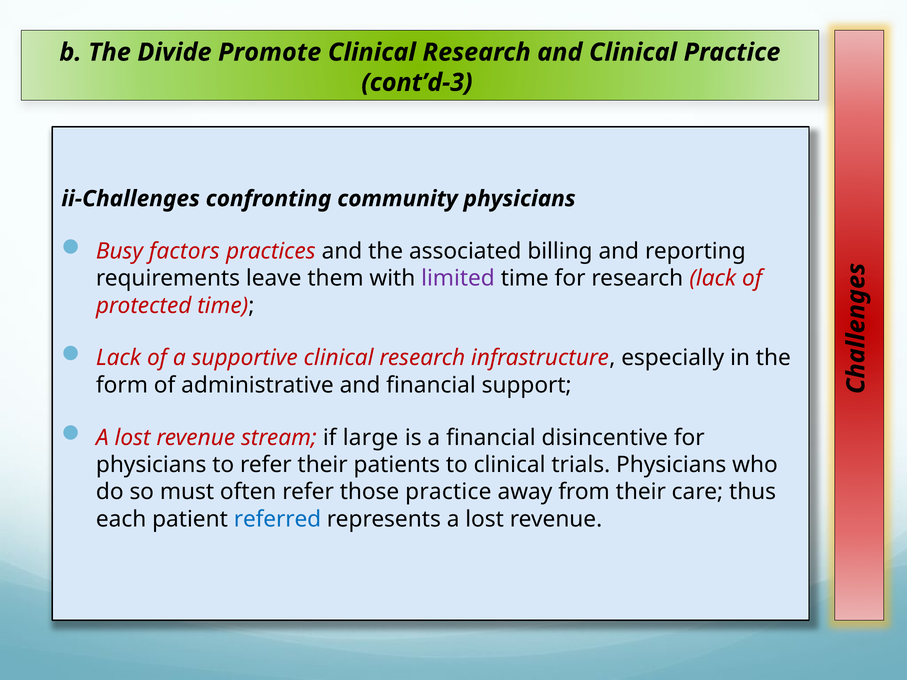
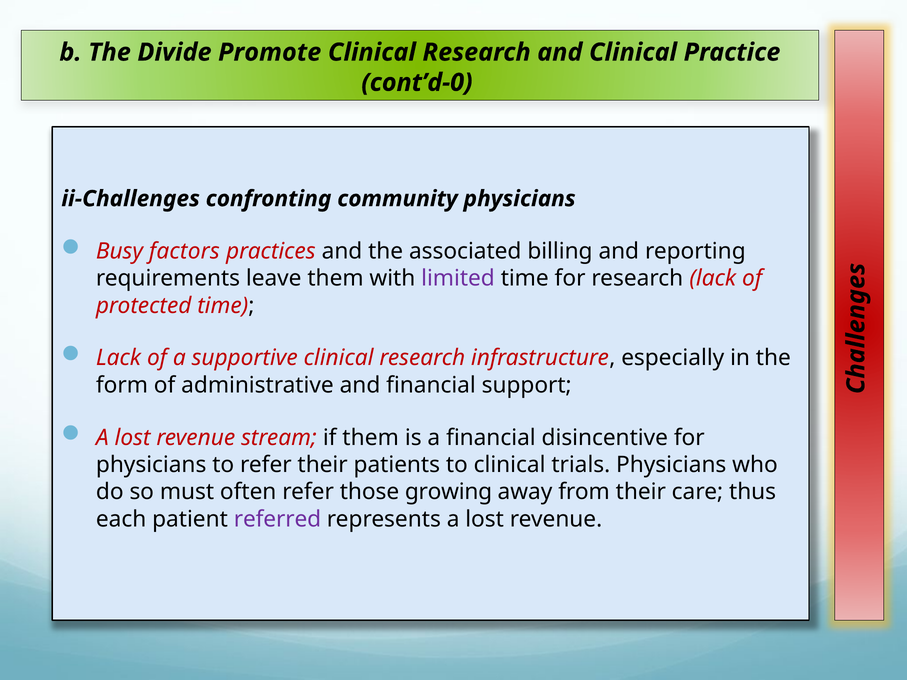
cont’d-3: cont’d-3 -> cont’d-0 (417, 83)
if large: large -> them (371, 438)
those practice: practice -> growing (449, 492)
referred colour: blue -> purple (277, 519)
